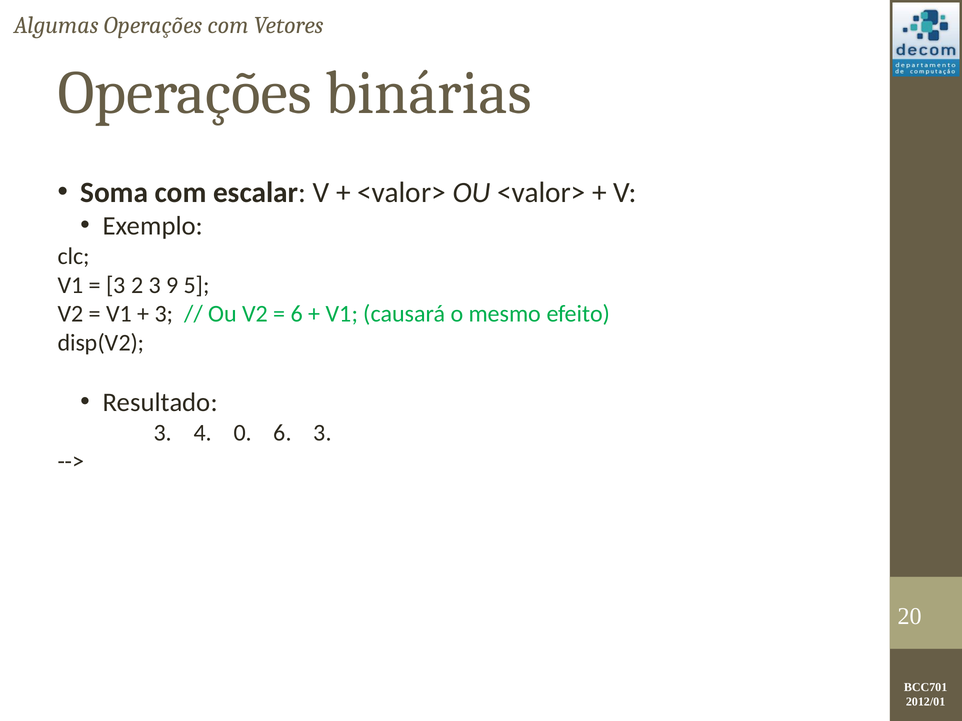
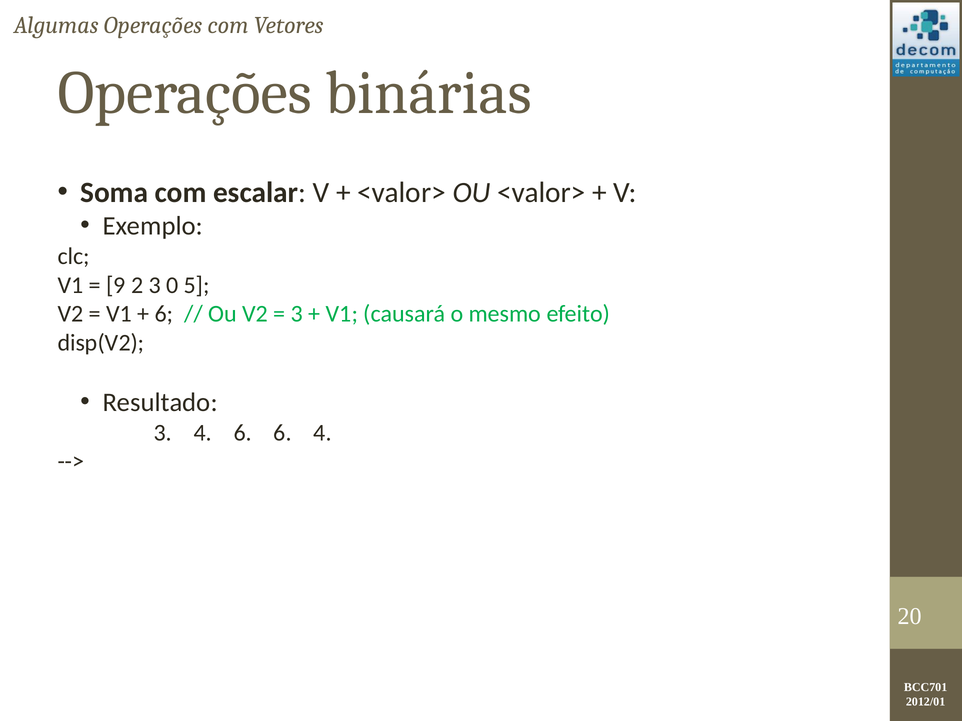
3: 3 -> 9 (116, 285)
9: 9 -> 0 (172, 285)
3: 3 -> 6 (164, 314)
6: 6 -> 3 (297, 314)
4 0: 0 -> 6 (243, 433)
6 3: 3 -> 4 (322, 433)
